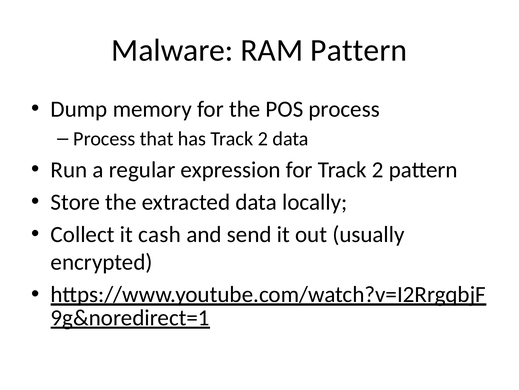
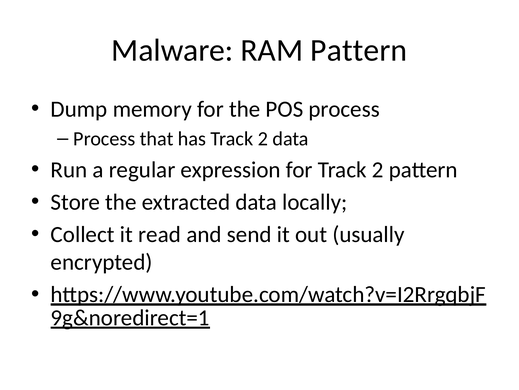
cash: cash -> read (160, 234)
